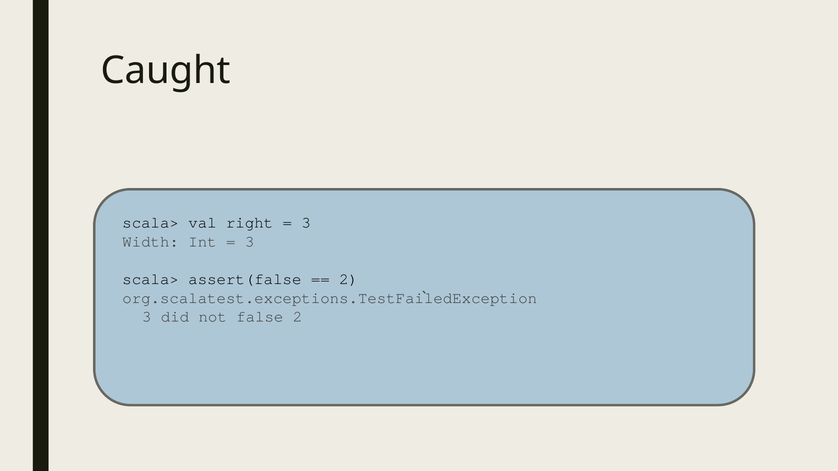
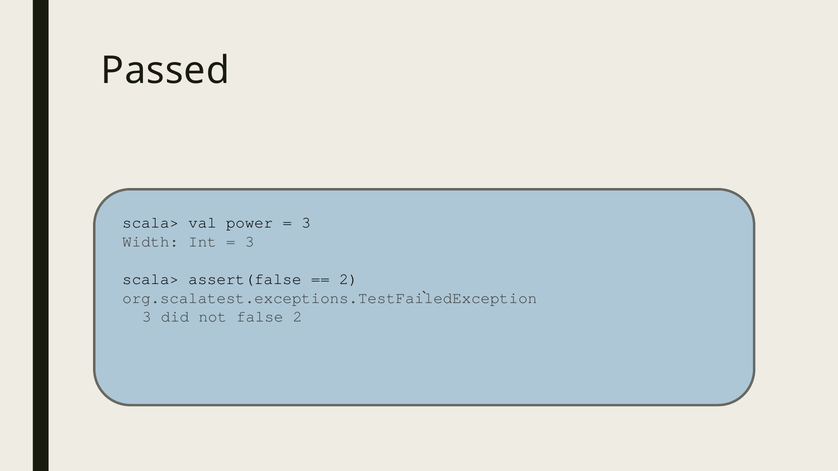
Caught: Caught -> Passed (165, 70)
right: right -> power (250, 223)
